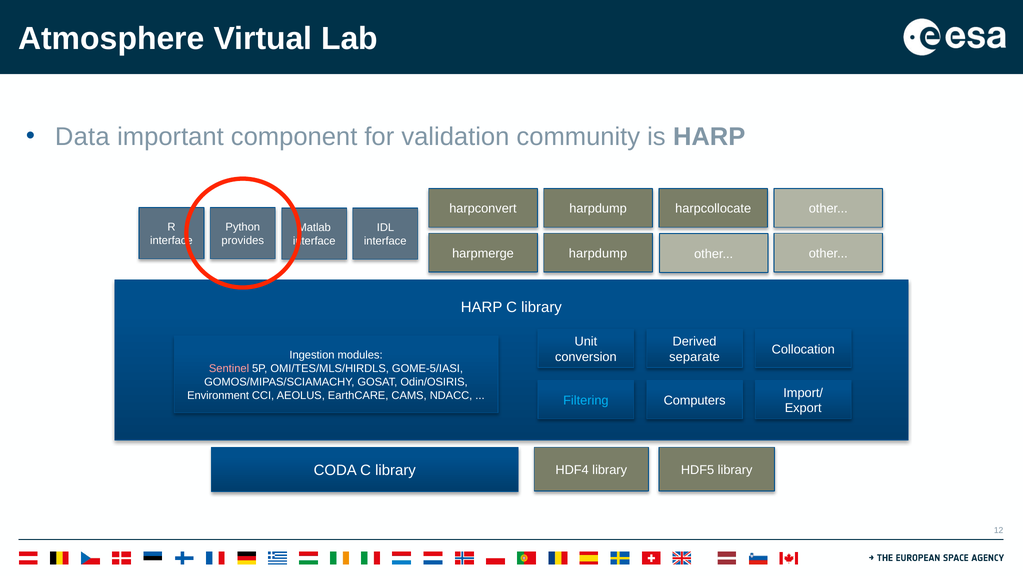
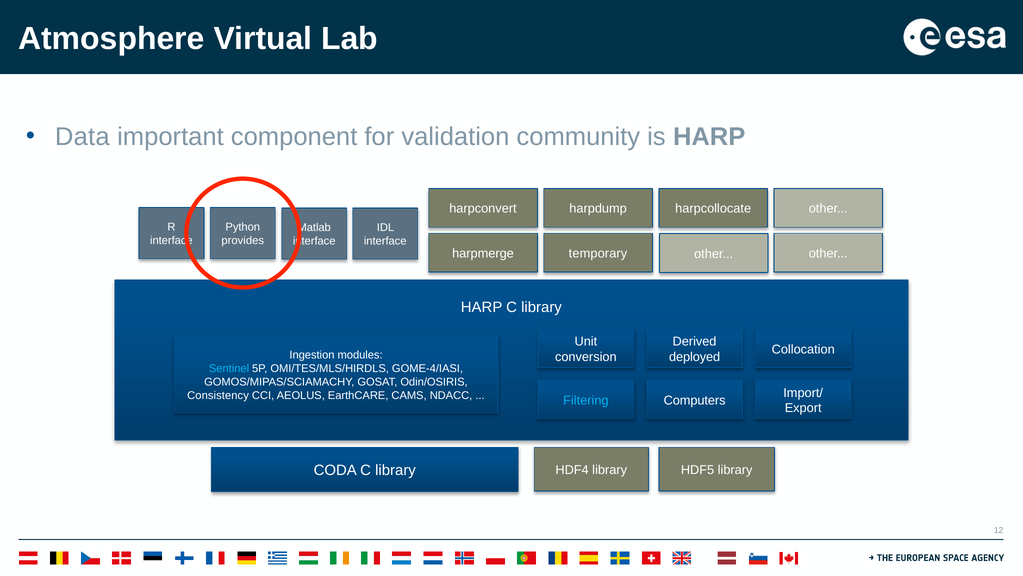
harpdump: harpdump -> temporary (598, 253)
separate: separate -> deployed (695, 357)
Sentinel colour: pink -> light blue (229, 368)
GOME-5/IASI: GOME-5/IASI -> GOME-4/IASI (428, 368)
Environment: Environment -> Consistency (218, 395)
